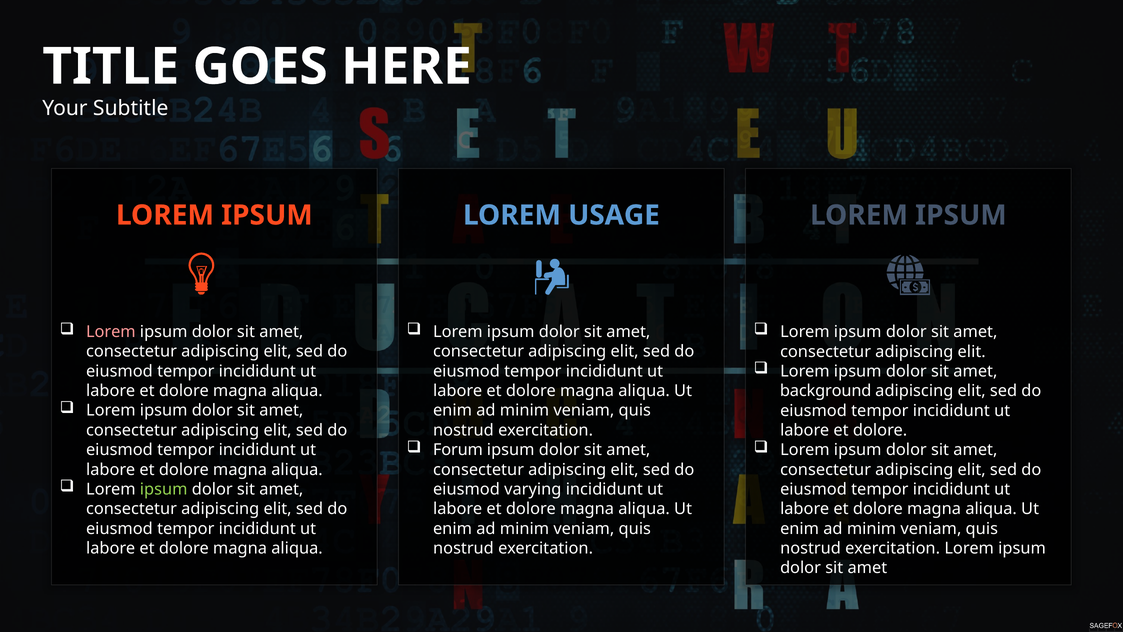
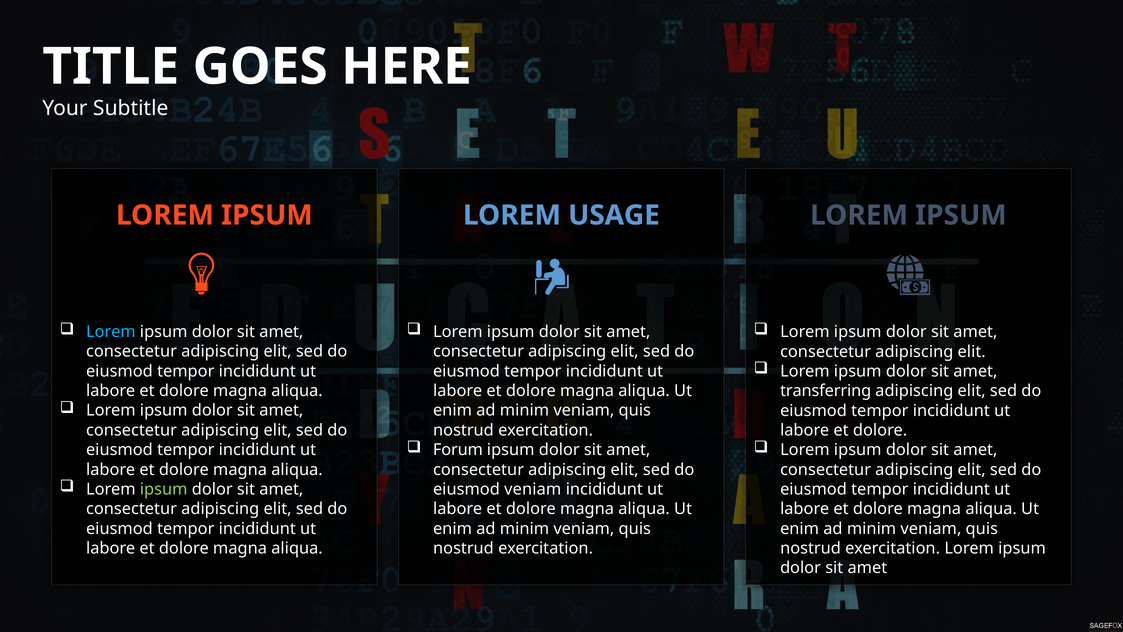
Lorem colour: pink -> light blue (111, 332)
background: background -> transferring (826, 391)
eiusmod varying: varying -> veniam (533, 489)
